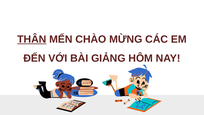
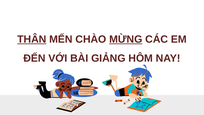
MỪNG underline: none -> present (126, 39)
